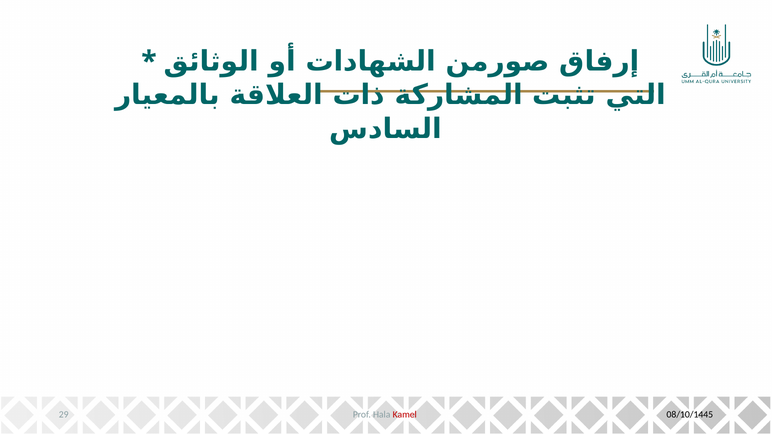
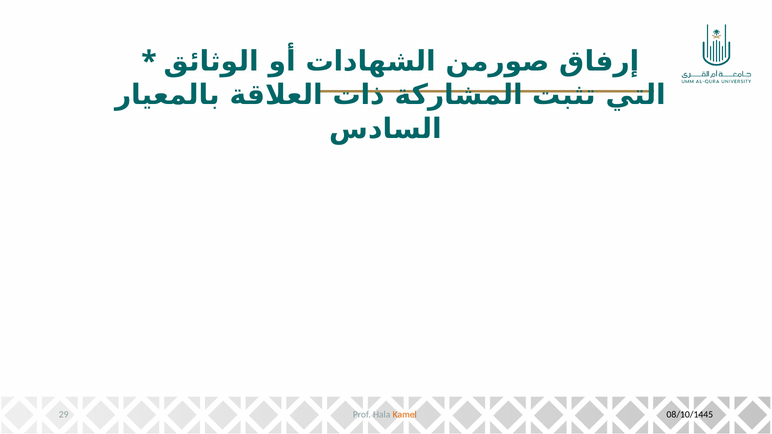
Kamel colour: red -> orange (405, 415)
